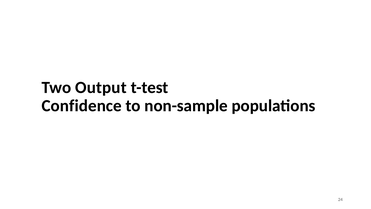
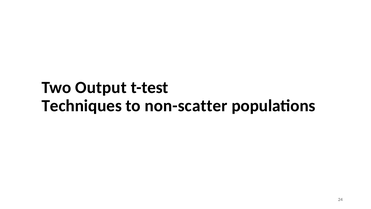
Confidence: Confidence -> Techniques (82, 106)
non-sample: non-sample -> non-scatter (186, 106)
